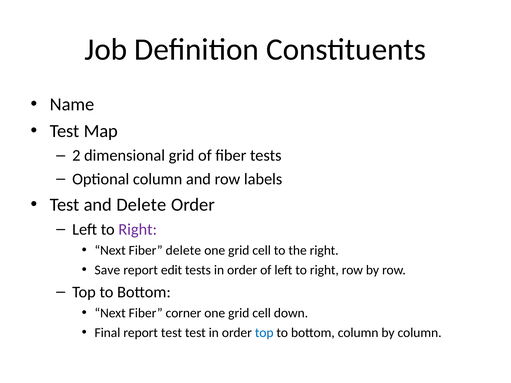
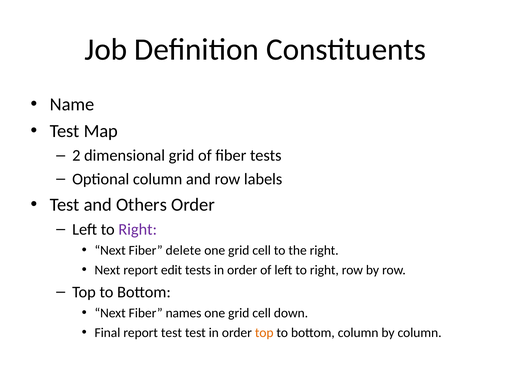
and Delete: Delete -> Others (142, 205)
Save: Save -> Next (107, 270)
corner: corner -> names (184, 313)
top colour: blue -> orange (264, 333)
